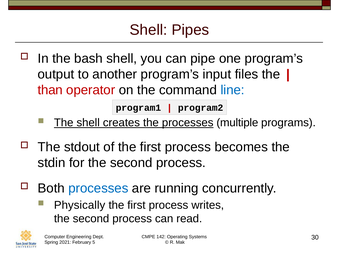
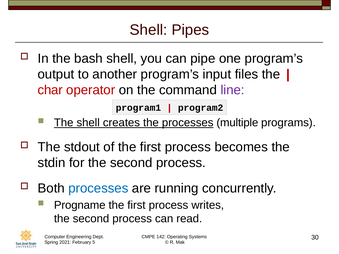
than: than -> char (50, 90)
line colour: blue -> purple (233, 90)
Physically: Physically -> Progname (80, 205)
